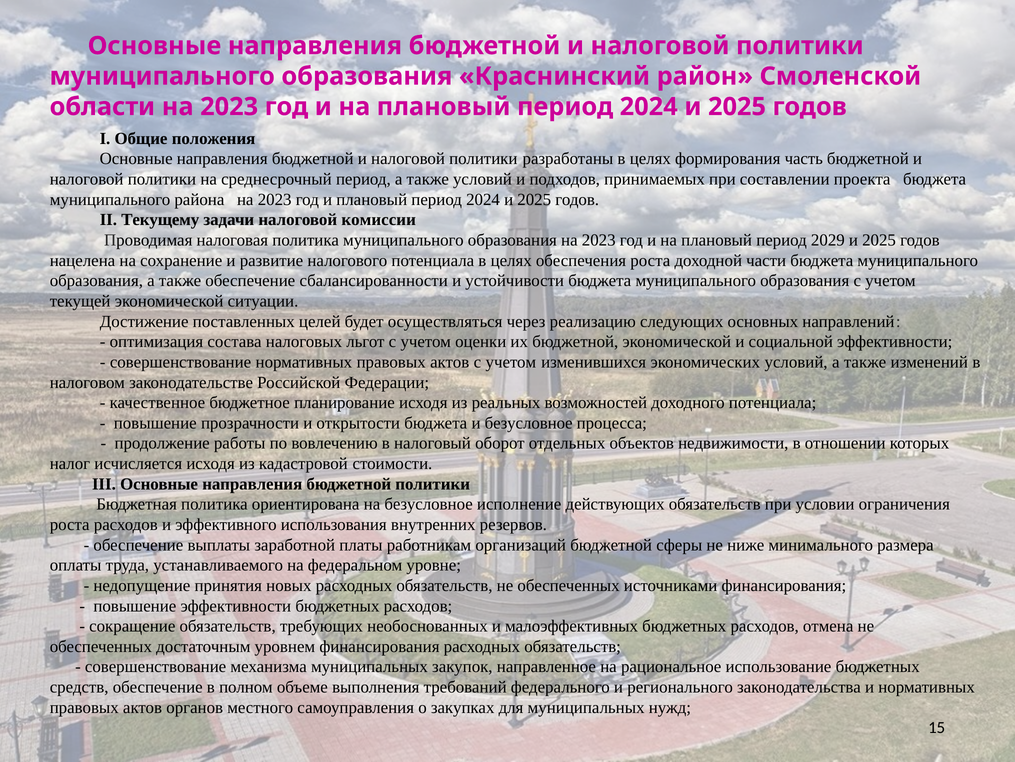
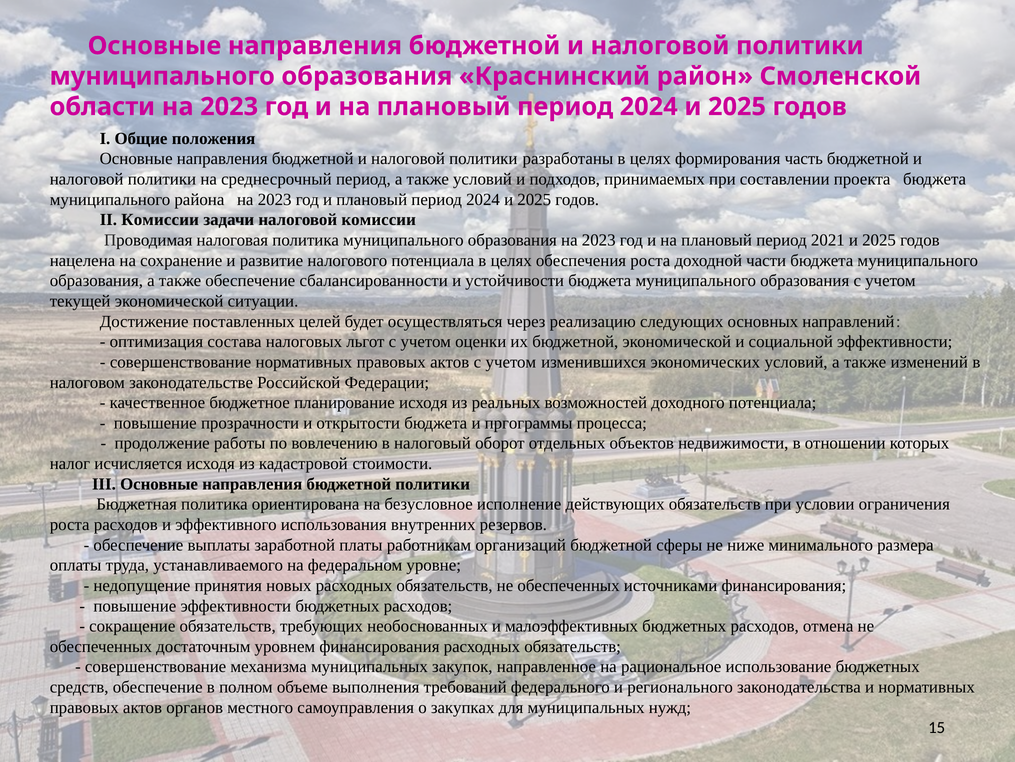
II Текущему: Текущему -> Комиссии (160, 220)
2029: 2029 -> 2021 (828, 240)
и безусловное: безусловное -> пргограммы (529, 423)
